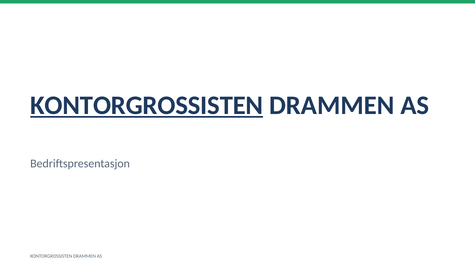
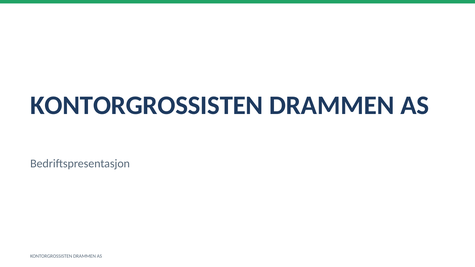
KONTORGROSSISTEN underline: present -> none (147, 105)
